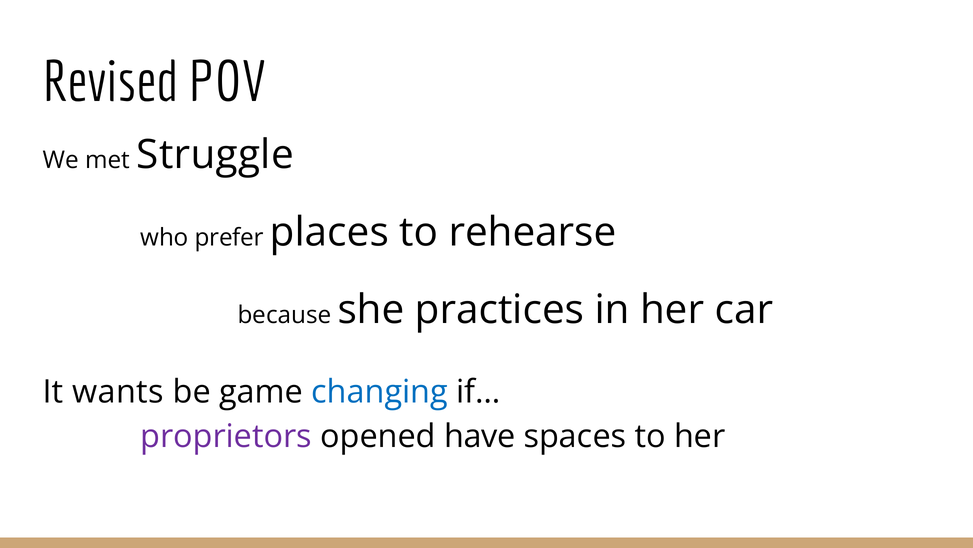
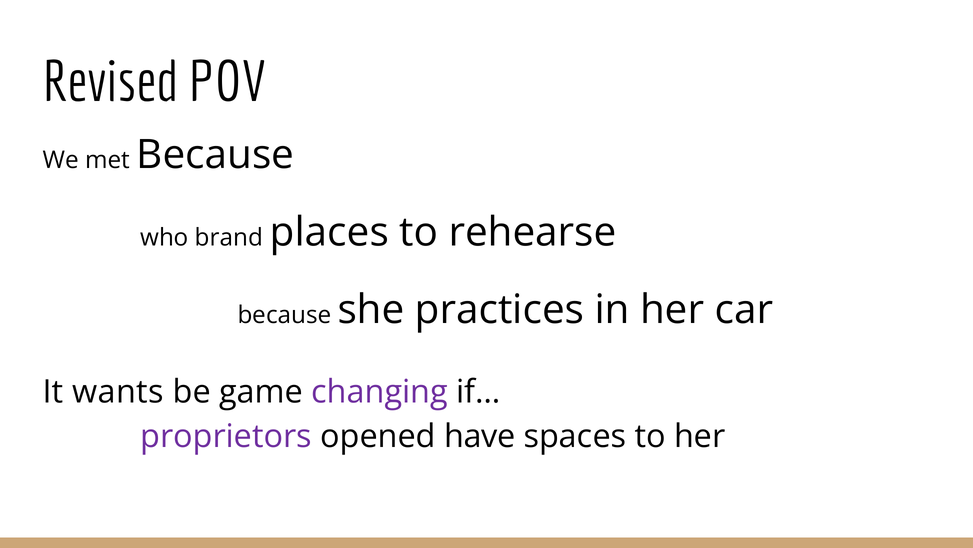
met Struggle: Struggle -> Because (215, 154)
prefer: prefer -> brand (229, 237)
changing colour: blue -> purple (380, 391)
